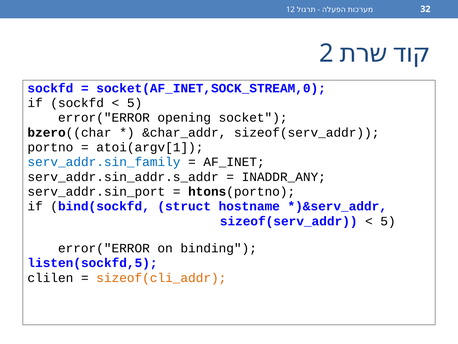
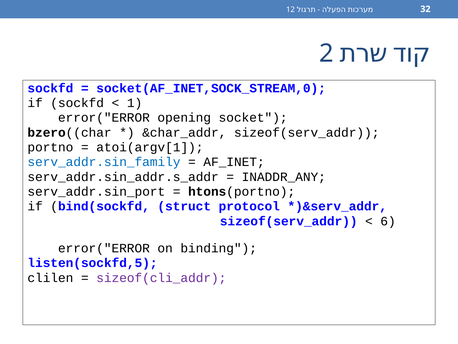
5: 5 -> 1 (135, 103)
hostname: hostname -> protocol (249, 206)
5: 5 -> 6 (388, 221)
sizeof(cli_addr colour: orange -> purple (161, 277)
